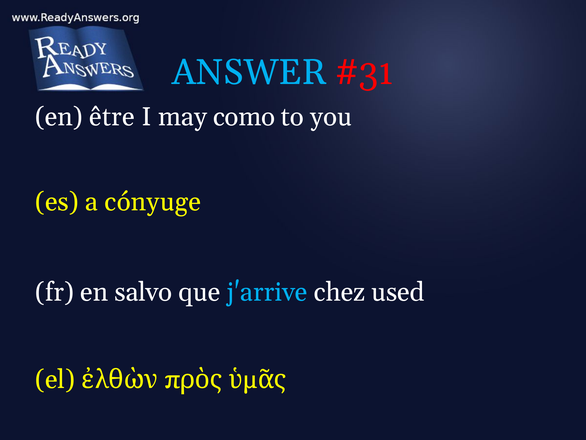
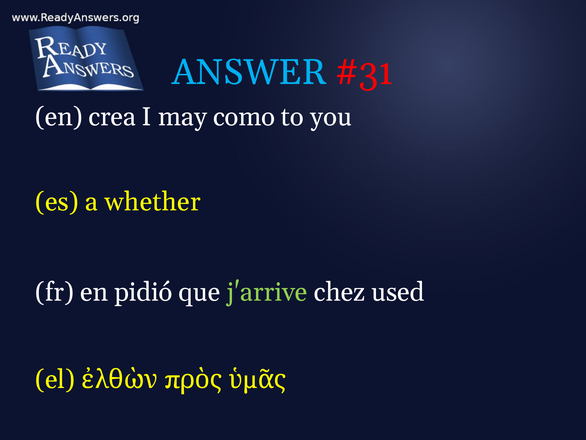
être: être -> crea (112, 117)
cónyuge: cónyuge -> whether (153, 202)
salvo: salvo -> pidió (143, 292)
j'arrive colour: light blue -> light green (267, 292)
